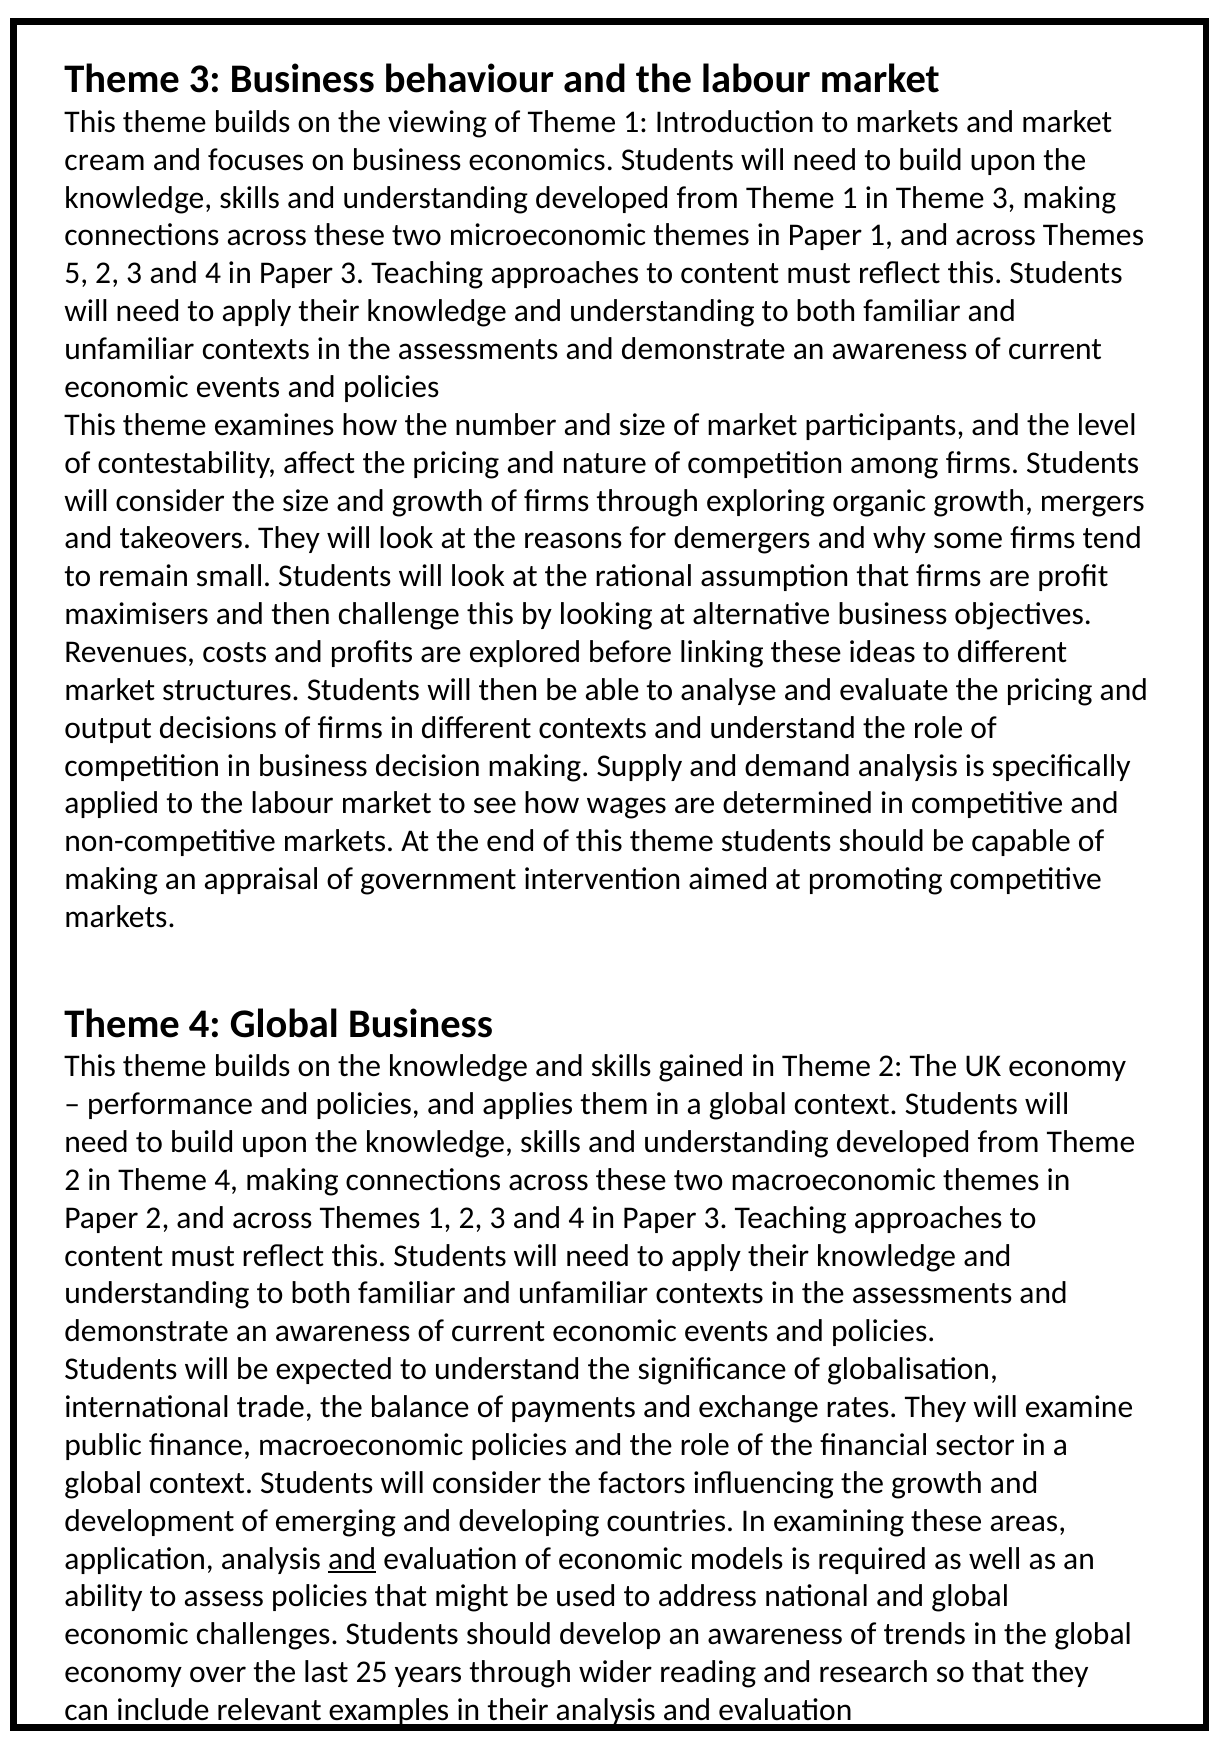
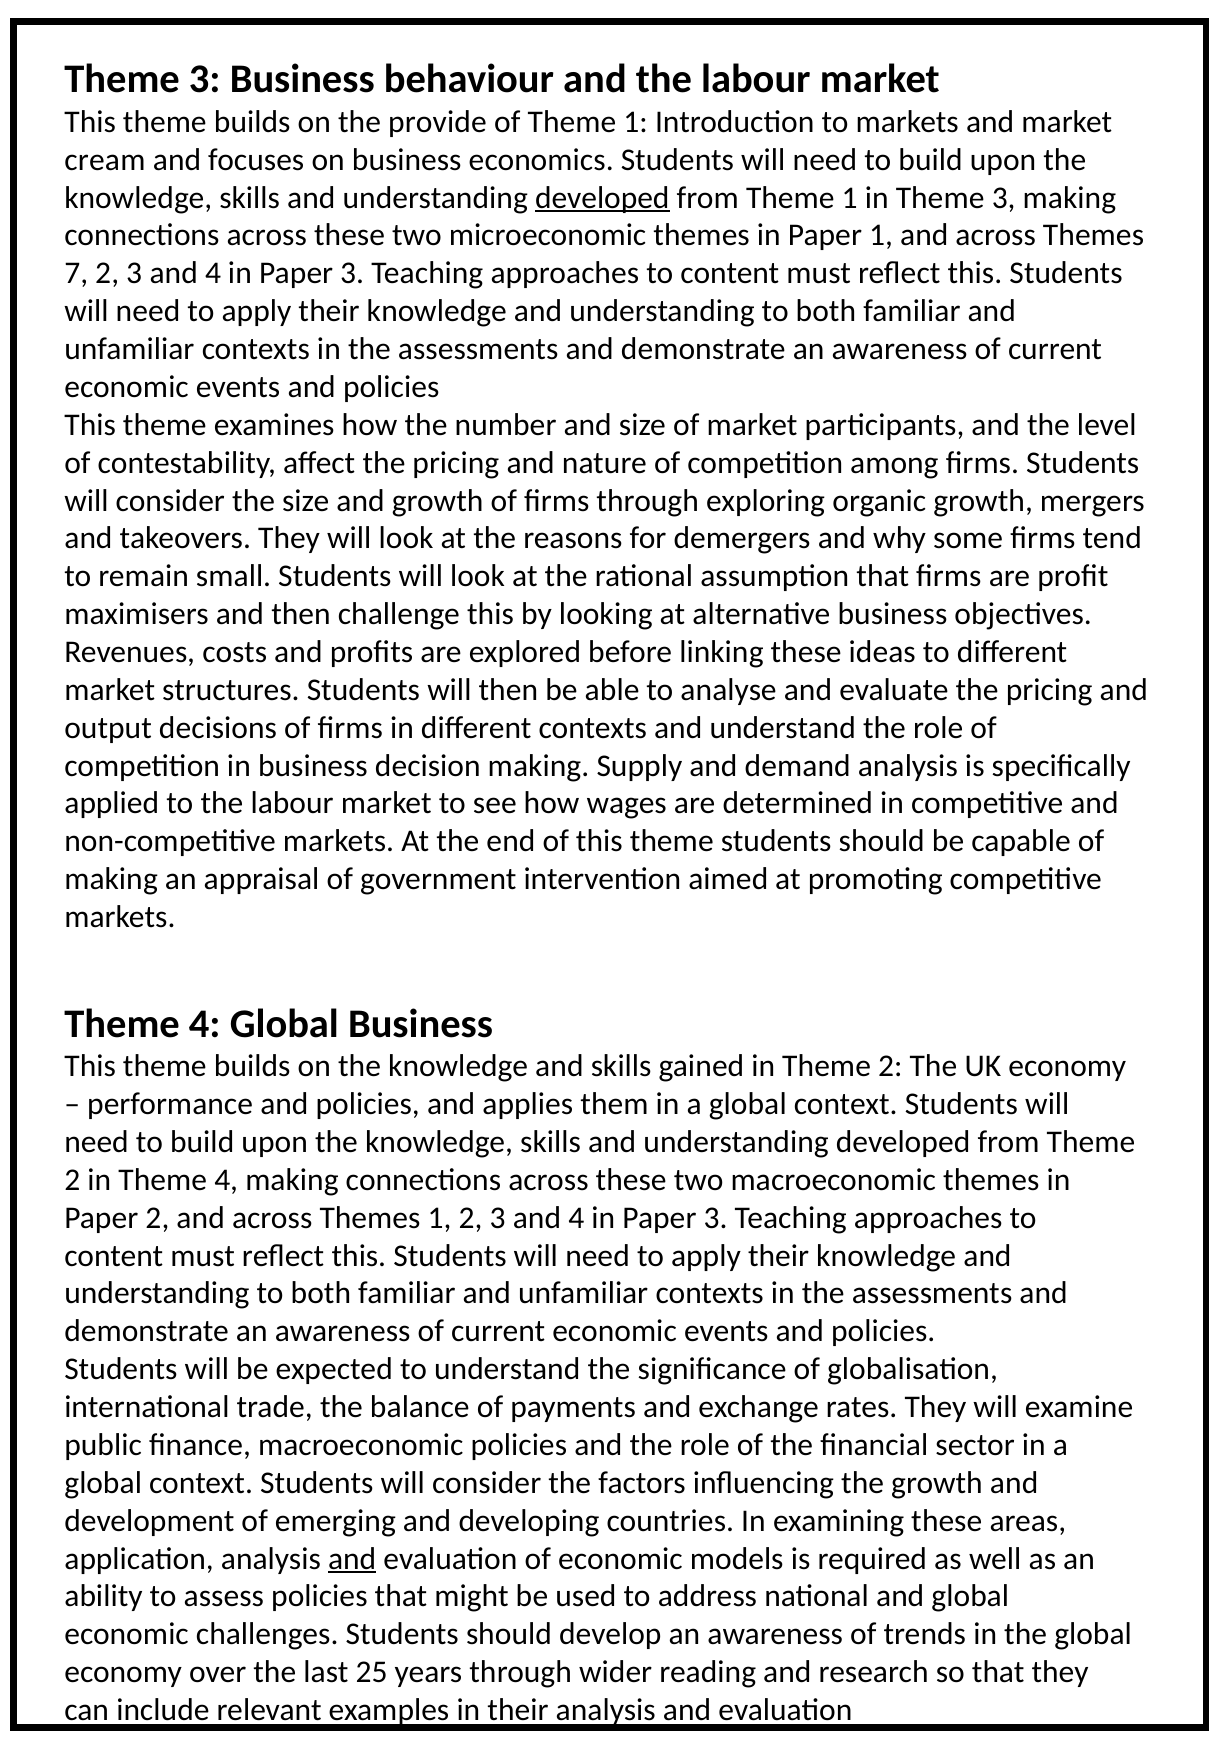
viewing: viewing -> provide (437, 122)
developed underline: none -> present (602, 198)
5: 5 -> 7 (76, 273)
